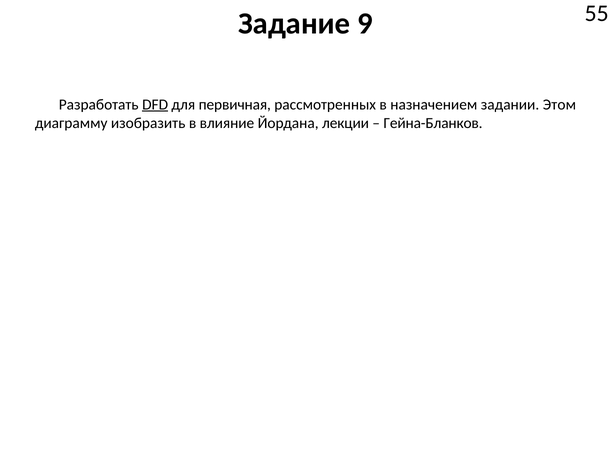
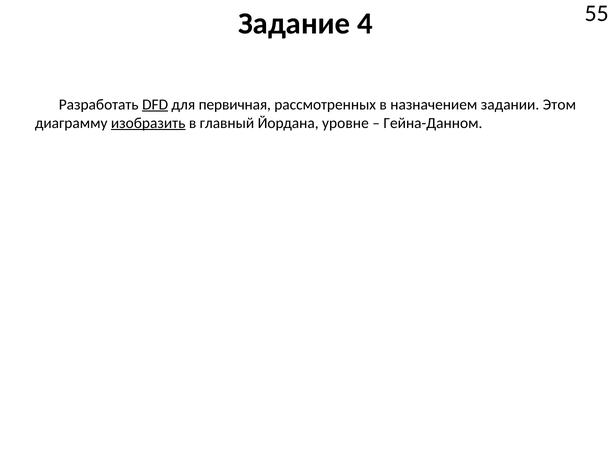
9: 9 -> 4 (365, 24)
изобразить underline: none -> present (148, 123)
влияние: влияние -> главный (227, 123)
лекции: лекции -> уровне (345, 123)
Гейна-Бланков: Гейна-Бланков -> Гейна-Данном (433, 123)
